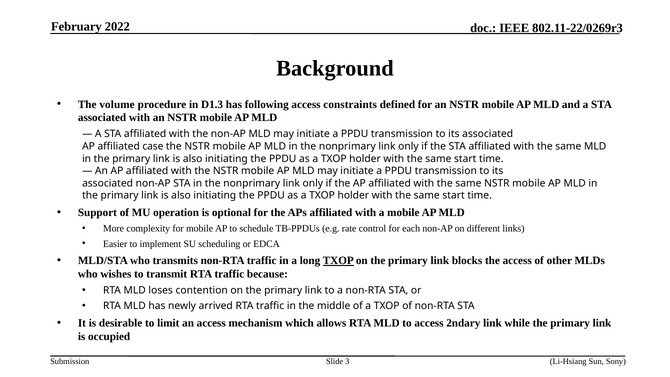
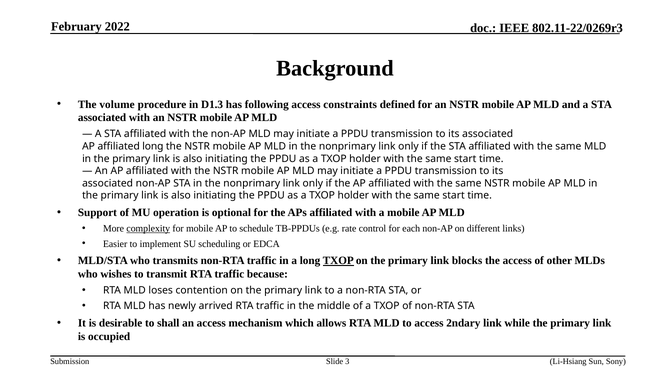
affiliated case: case -> long (153, 146)
complexity underline: none -> present (148, 229)
limit: limit -> shall (168, 323)
